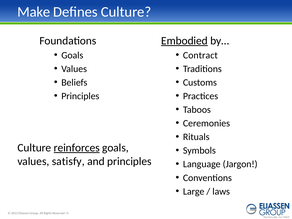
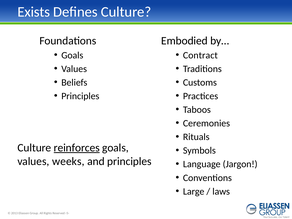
Make: Make -> Exists (34, 12)
Embodied underline: present -> none (184, 41)
satisfy: satisfy -> weeks (68, 161)
